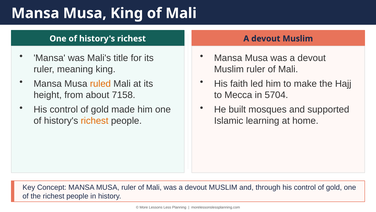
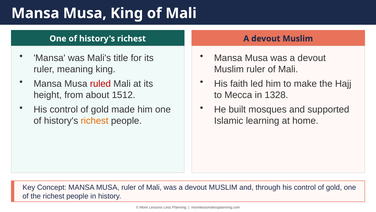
ruled colour: orange -> red (100, 83)
7158: 7158 -> 1512 (124, 95)
5704: 5704 -> 1328 (276, 95)
